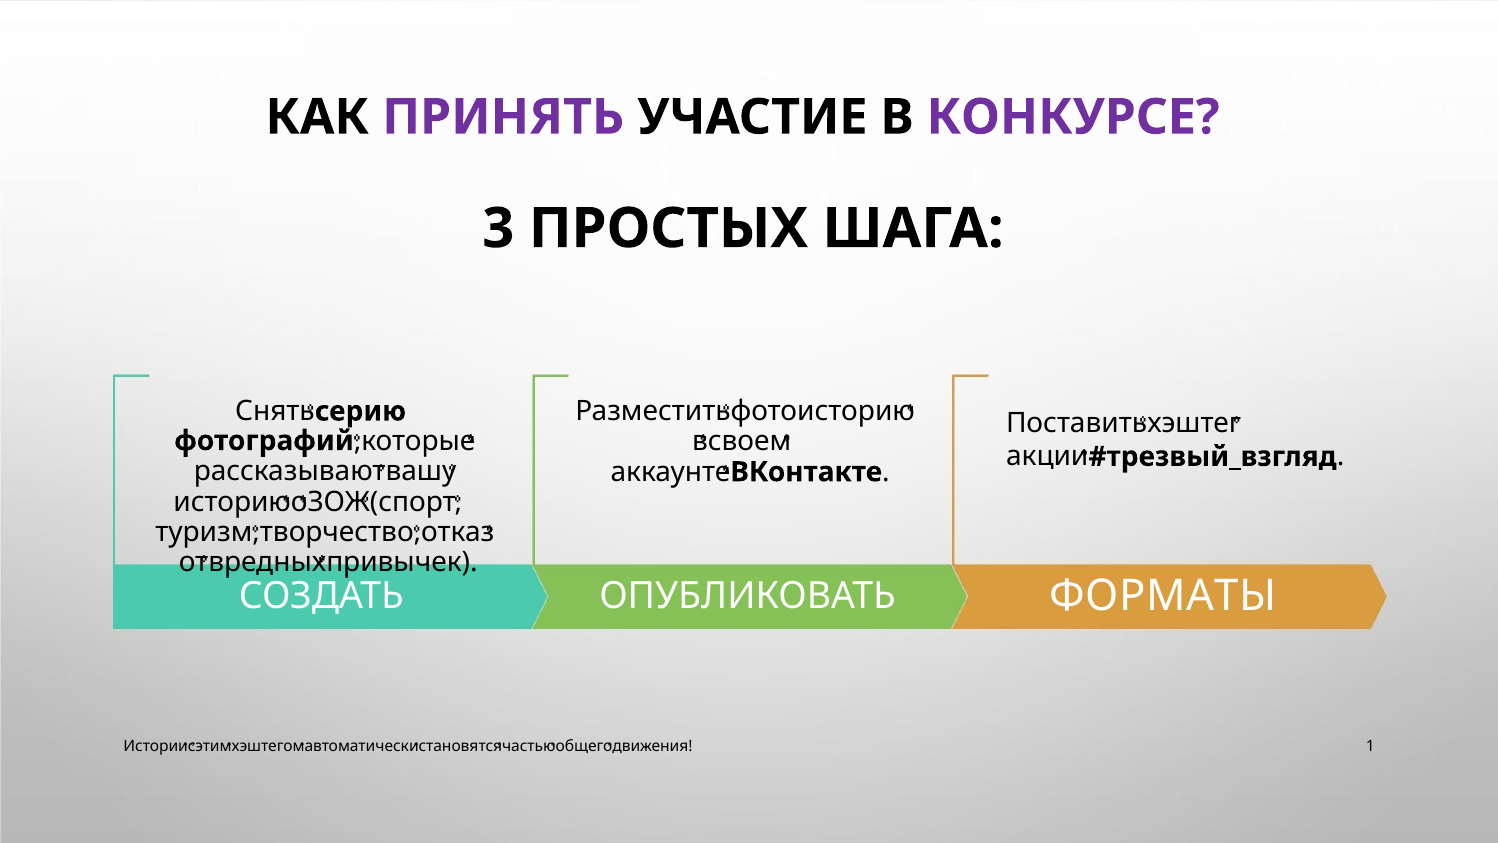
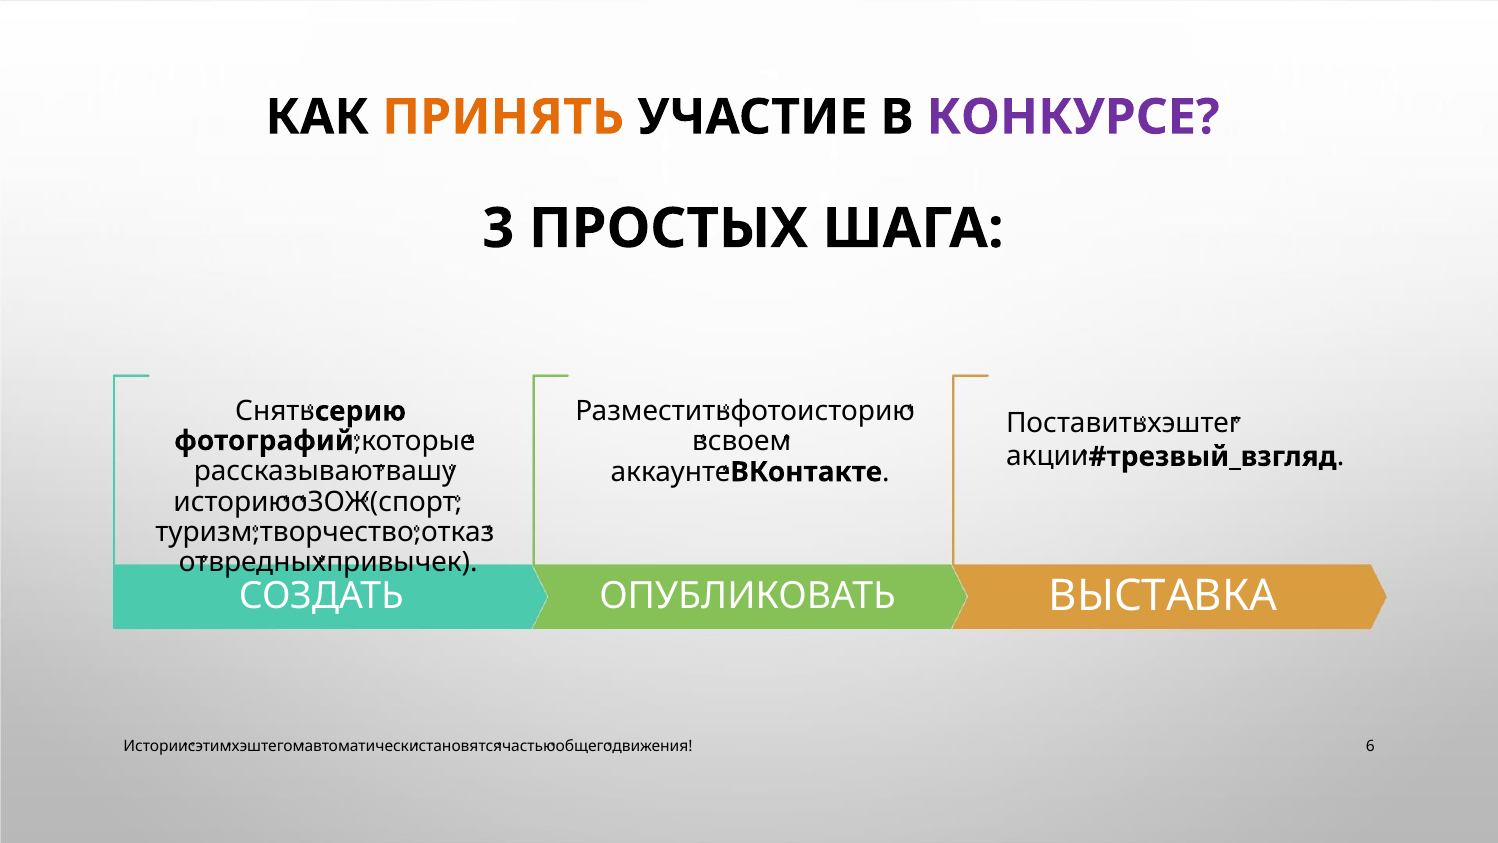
ПРИНЯТЬ colour: purple -> orange (503, 117)
ФОРМАТЫ: ФОРМАТЫ -> ВЫСТАВКА (1163, 596)
1: 1 -> 6 (1370, 746)
